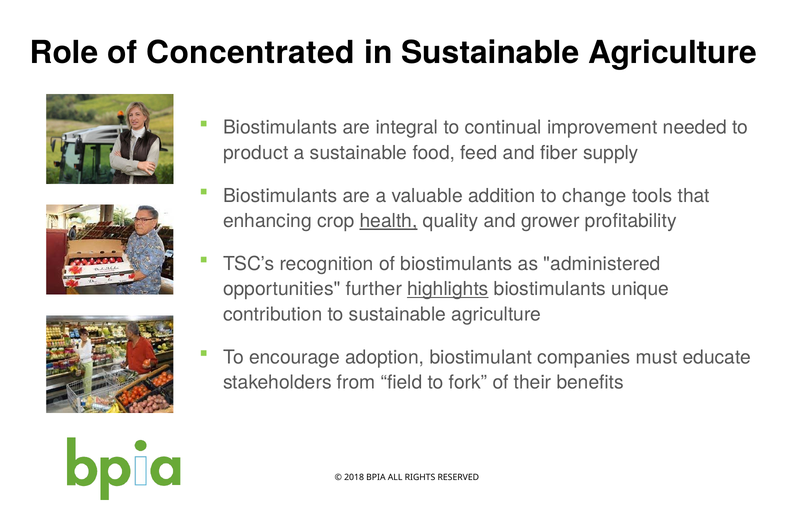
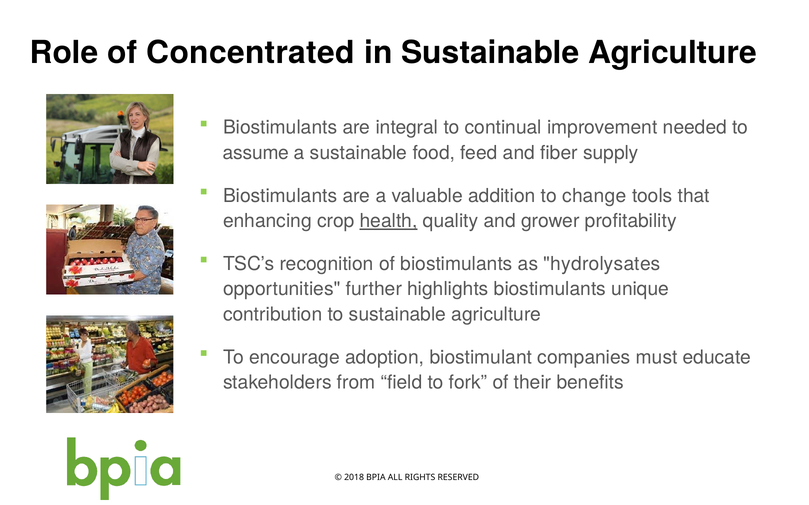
product: product -> assume (256, 153)
administered: administered -> hydrolysates (602, 264)
highlights underline: present -> none (448, 289)
